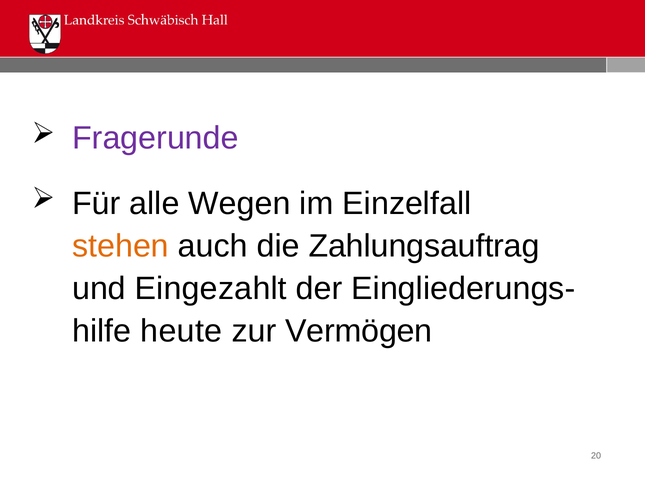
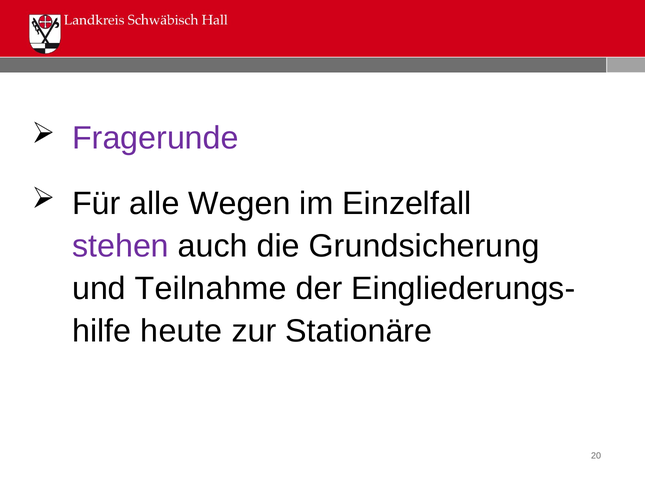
stehen colour: orange -> purple (121, 246)
Zahlungsauftrag: Zahlungsauftrag -> Grundsicherung (424, 246)
Eingezahlt: Eingezahlt -> Teilnahme (211, 288)
Vermögen: Vermögen -> Stationäre (359, 331)
